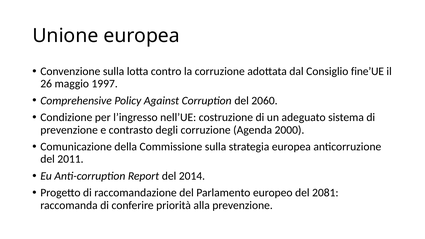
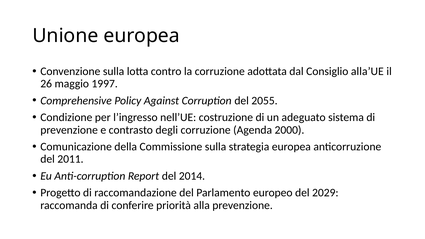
fine’UE: fine’UE -> alla’UE (367, 71)
2060: 2060 -> 2055 (265, 101)
2081: 2081 -> 2029 (325, 193)
